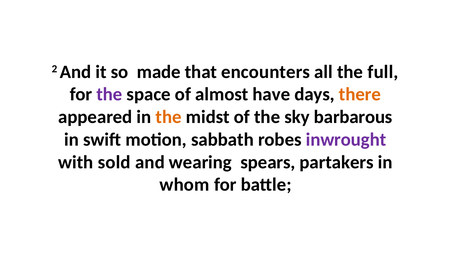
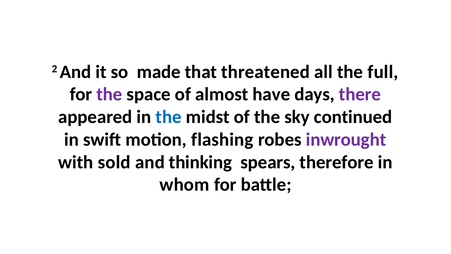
encounters: encounters -> threatened (266, 72)
there colour: orange -> purple (360, 94)
the colour: orange -> blue (169, 117)
barbarous: barbarous -> continued (353, 117)
sabbath: sabbath -> flashing (222, 139)
wearing: wearing -> thinking (200, 162)
partakers: partakers -> therefore (337, 162)
